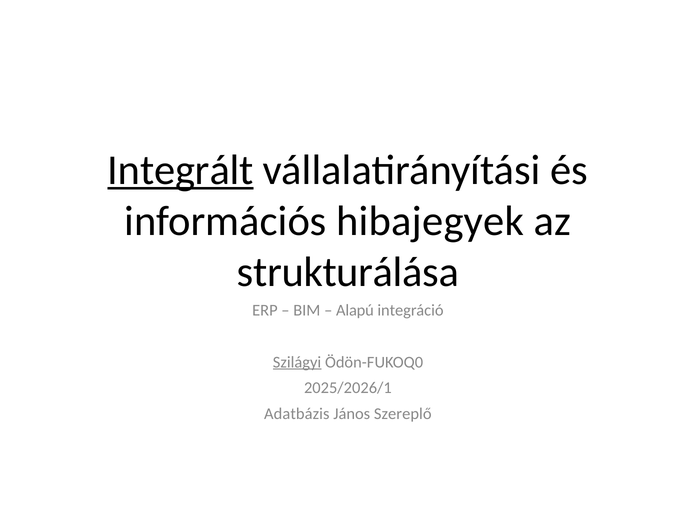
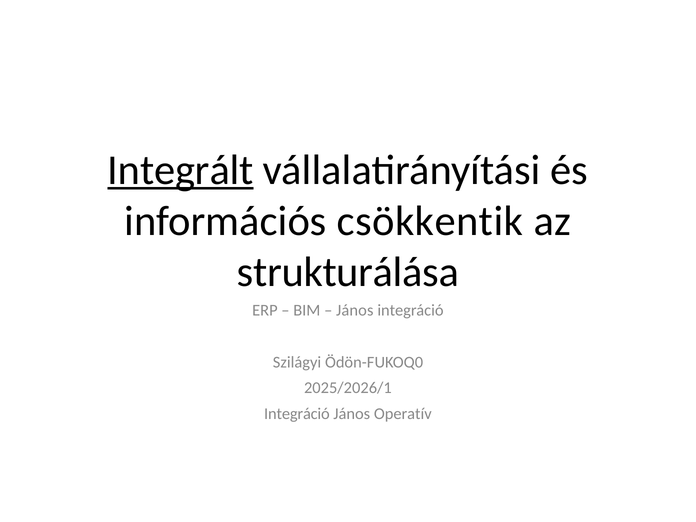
hibajegyek: hibajegyek -> csökkentik (430, 221)
Alapú: Alapú -> János (355, 310)
Szilágyi underline: present -> none (297, 362)
Adatbázis: Adatbázis -> Integráció (297, 414)
Szereplő: Szereplő -> Operatív (403, 414)
